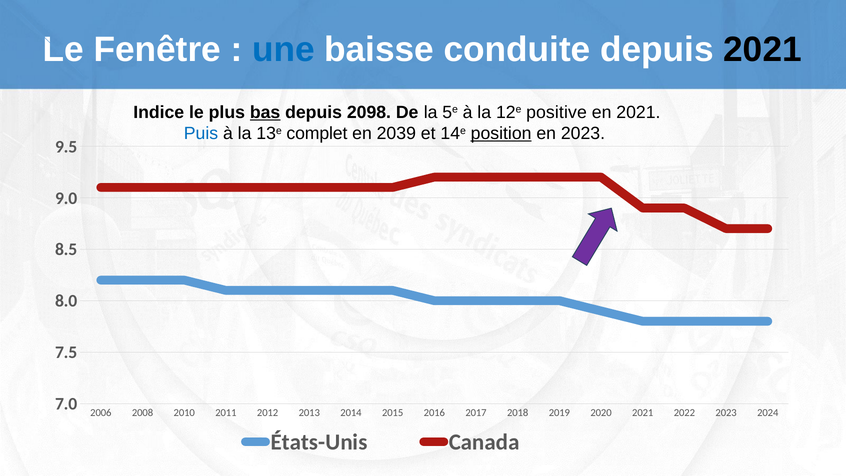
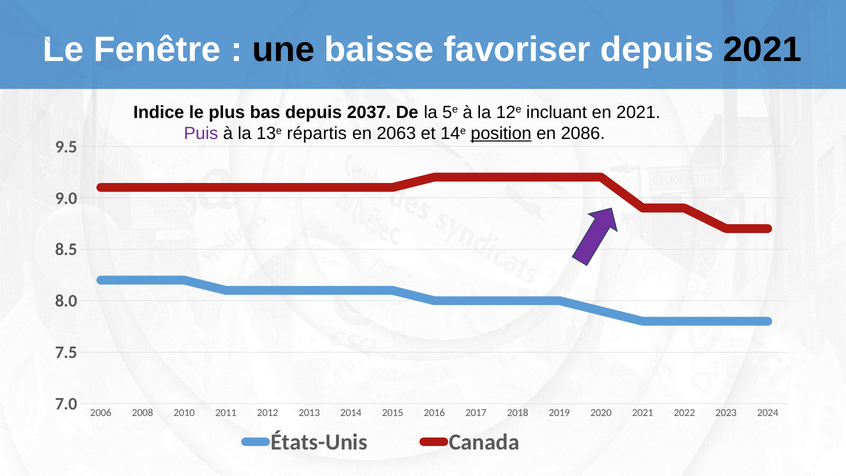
une colour: blue -> black (283, 50)
conduite: conduite -> favoriser (517, 50)
bas underline: present -> none (265, 112)
2098: 2098 -> 2037 (369, 112)
positive: positive -> incluant (557, 112)
Puis colour: blue -> purple (201, 133)
complet: complet -> répartis (317, 133)
2039: 2039 -> 2063 (396, 133)
en 2023: 2023 -> 2086 (583, 133)
